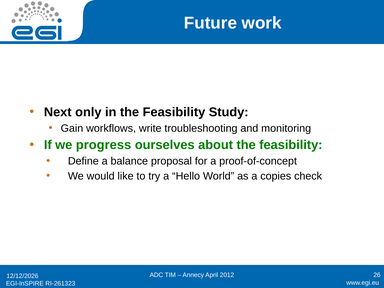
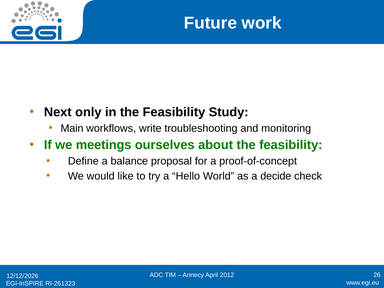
Gain: Gain -> Main (72, 128)
progress: progress -> meetings (104, 145)
copies: copies -> decide (276, 176)
